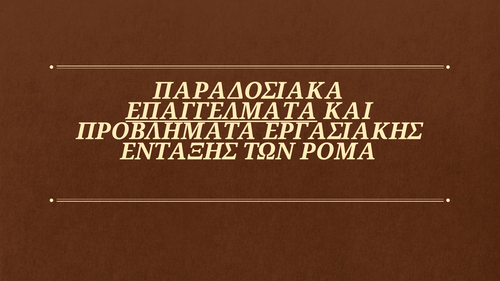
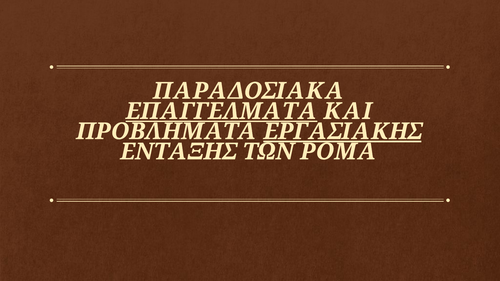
ΕΡΓΑΣΙΑΚΗΣ underline: none -> present (343, 132)
